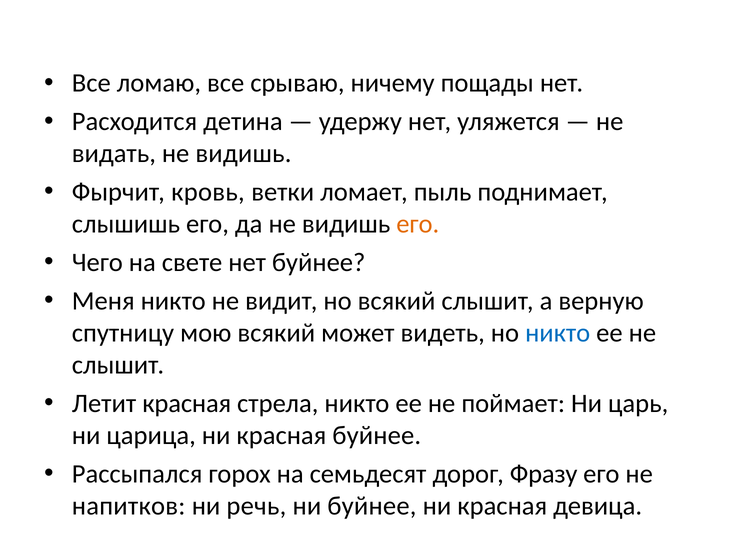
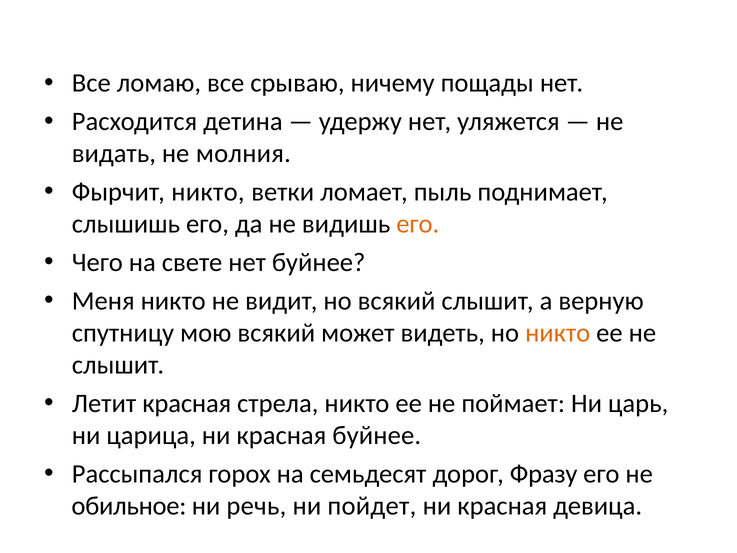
видать не видишь: видишь -> молния (243, 154)
Фырчит кровь: кровь -> никто (208, 192)
никто colour: blue -> orange (558, 333)
напитков: напитков -> обильное (129, 505)
ни буйнее: буйнее -> пойдет (372, 505)
